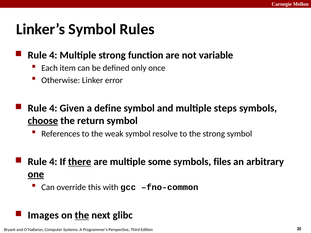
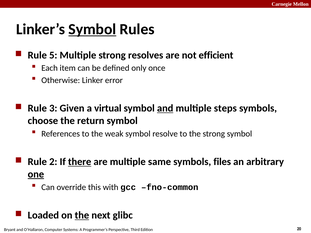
Symbol underline: none -> present (92, 29)
4: 4 -> 5 (53, 55)
function: function -> resolves (146, 55)
variable: variable -> efficient (216, 55)
4: 4 -> 3 (53, 108)
define: define -> virtual (108, 108)
and underline: none -> present (165, 108)
choose underline: present -> none (43, 121)
4: 4 -> 2 (53, 162)
some: some -> same (160, 162)
Images: Images -> Loaded (43, 215)
